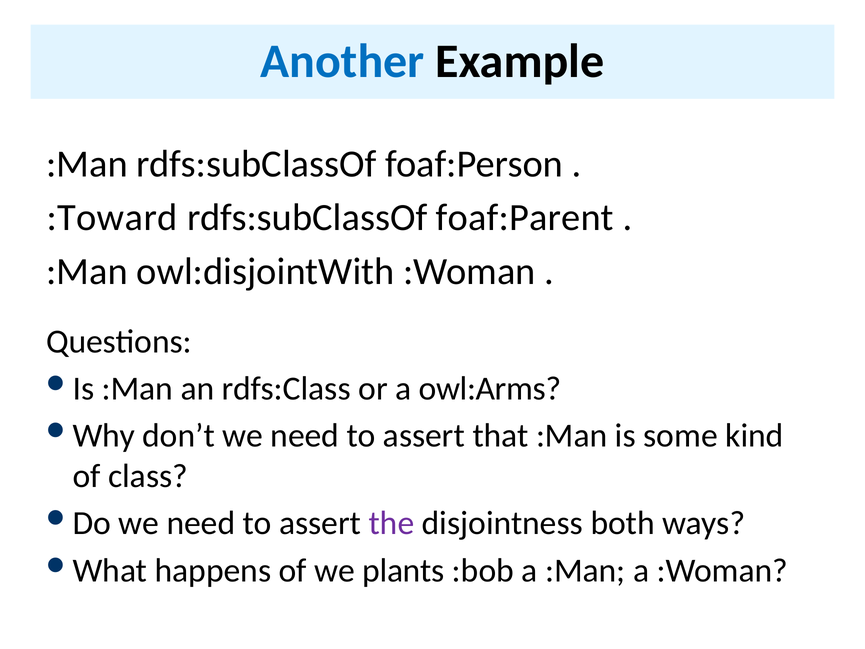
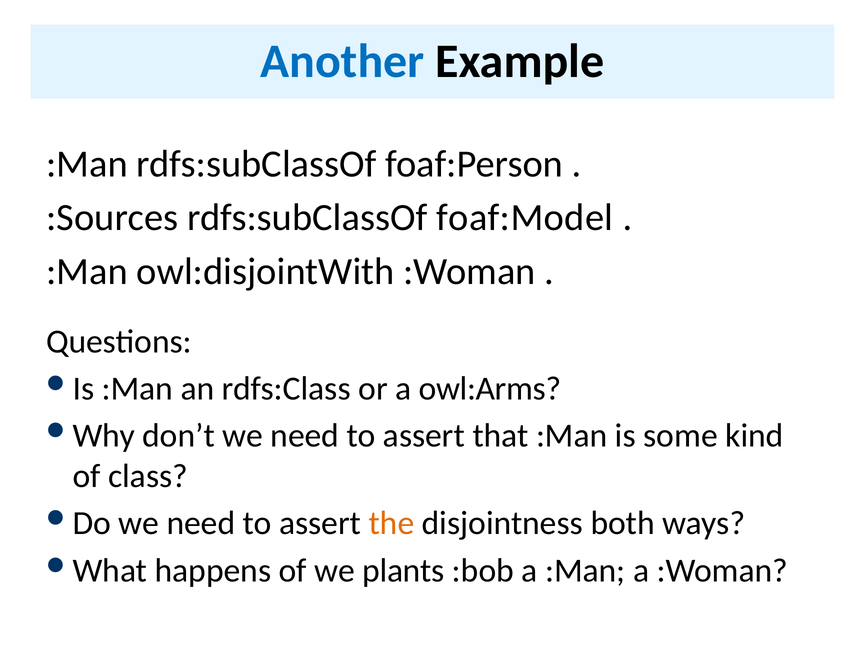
:Toward: :Toward -> :Sources (112, 218)
foaf:Parent: foaf:Parent -> foaf:Model (525, 218)
the colour: purple -> orange (391, 523)
